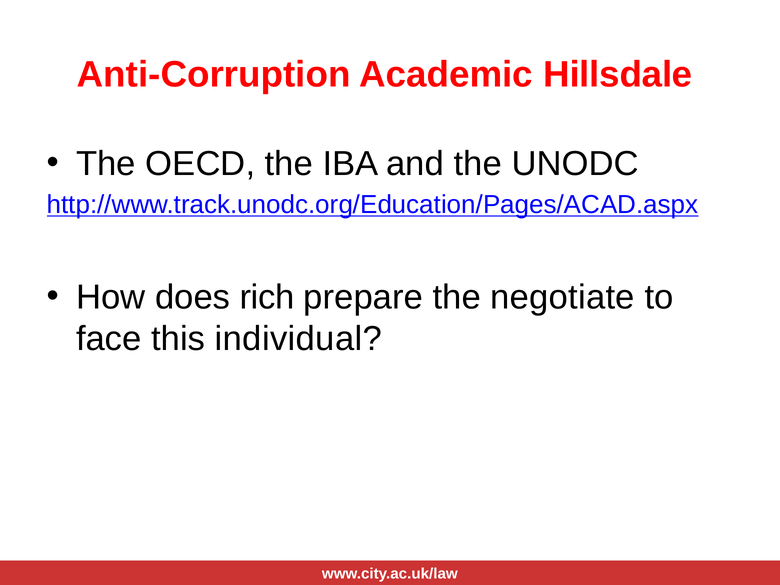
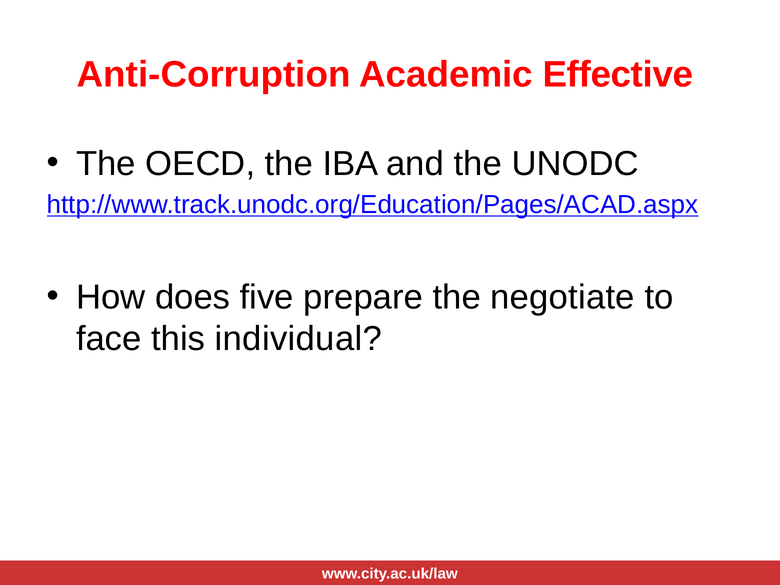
Hillsdale: Hillsdale -> Effective (618, 75)
rich: rich -> five (267, 297)
